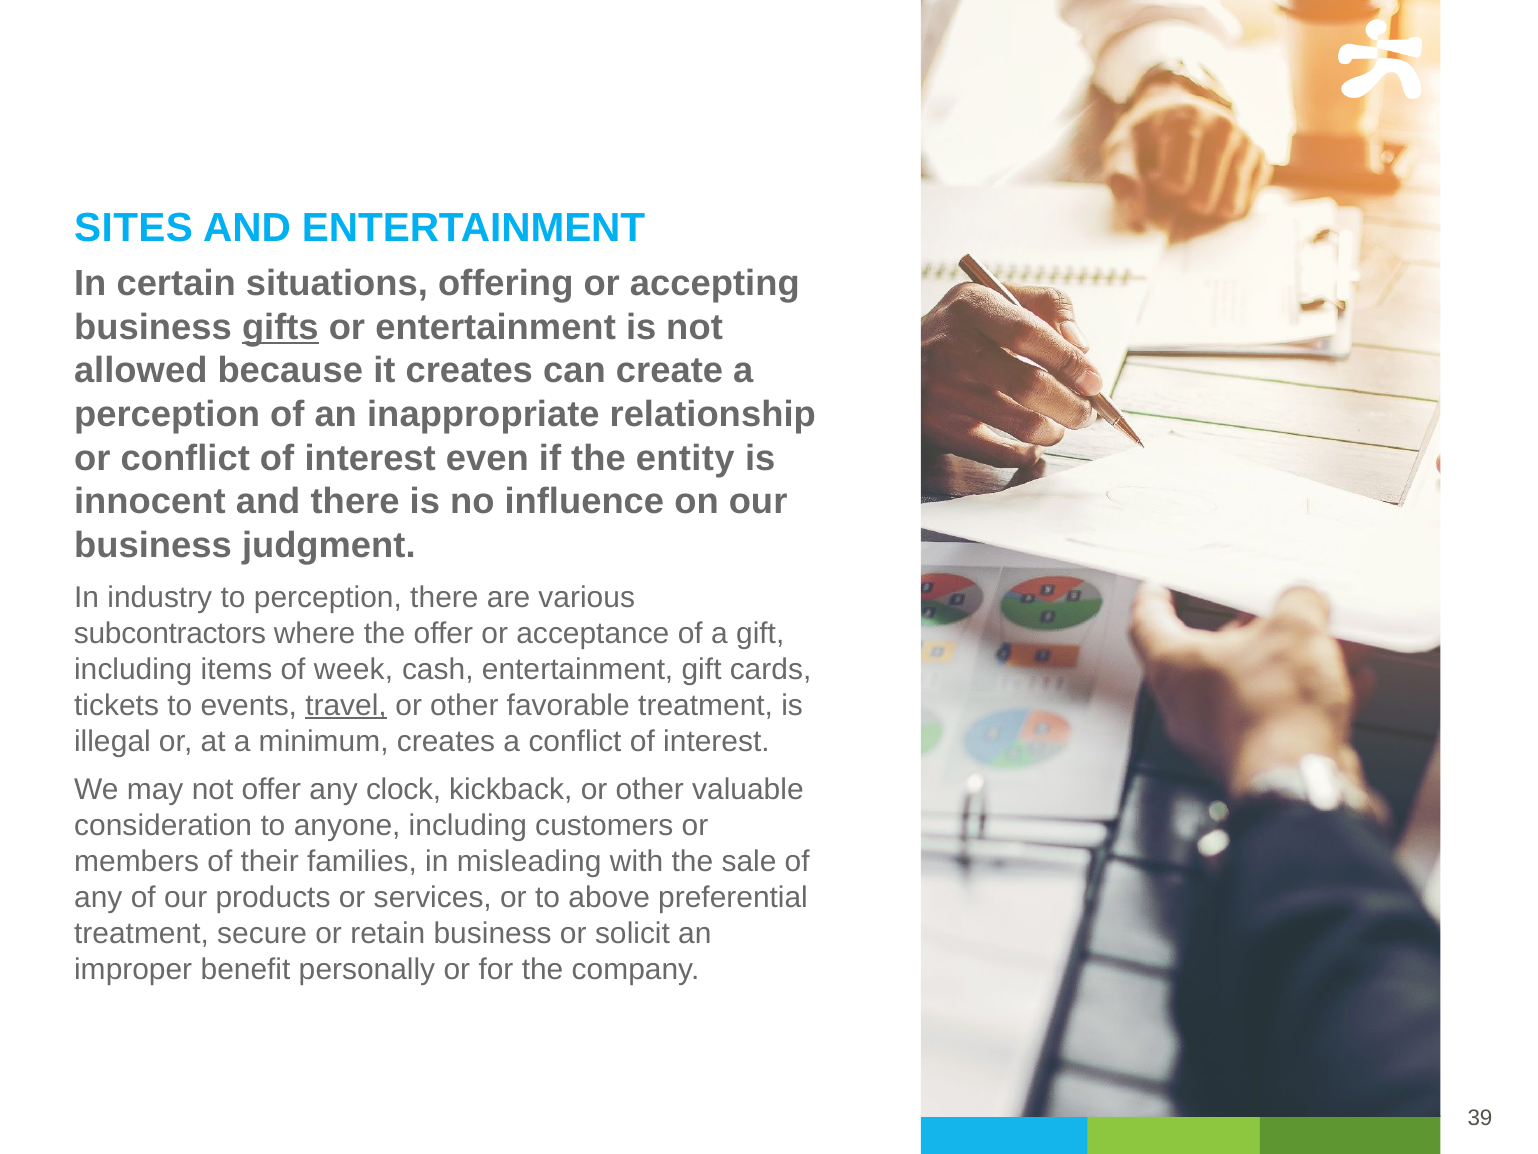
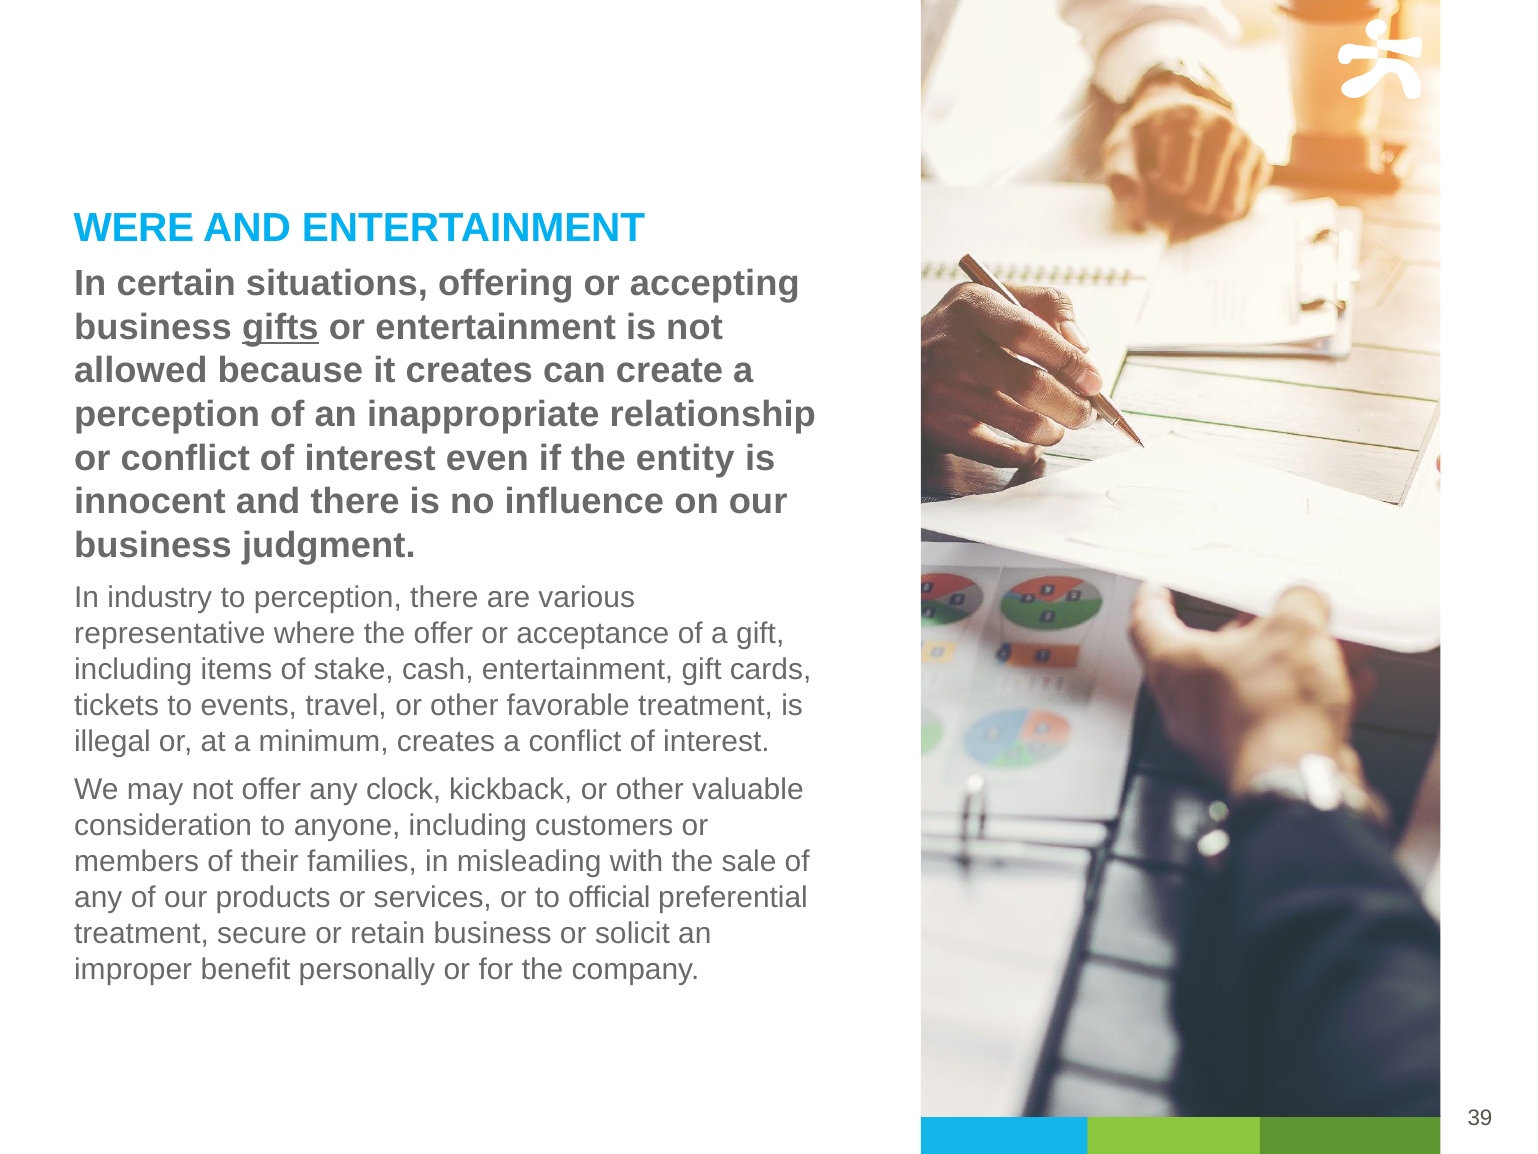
SITES: SITES -> WERE (134, 228)
subcontractors: subcontractors -> representative (170, 633)
week: week -> stake (354, 669)
travel underline: present -> none (346, 705)
above: above -> official (609, 897)
